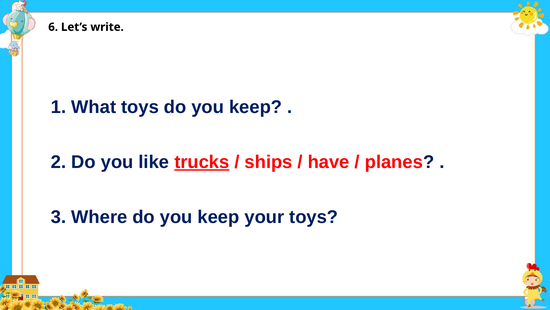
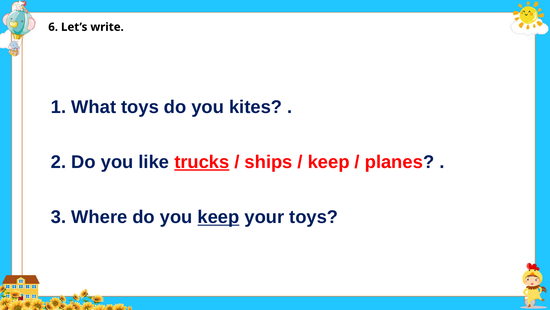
toys do you keep: keep -> kites (256, 107)
have: have -> keep (329, 162)
keep underline: none -> present (218, 217)
